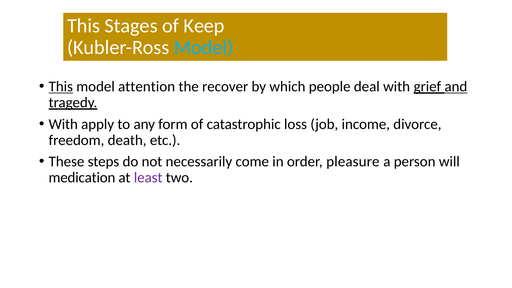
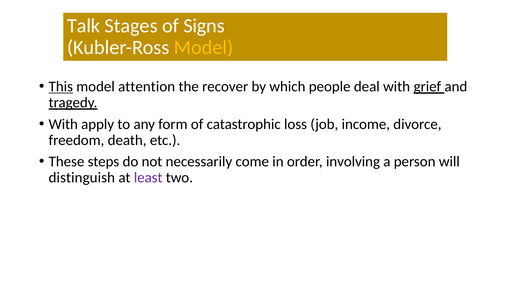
This: This -> Talk (84, 26)
Keep: Keep -> Signs (204, 26)
Model colour: light blue -> yellow (204, 48)
and underline: present -> none (456, 87)
pleasure: pleasure -> involving (353, 162)
medication: medication -> distinguish (82, 178)
